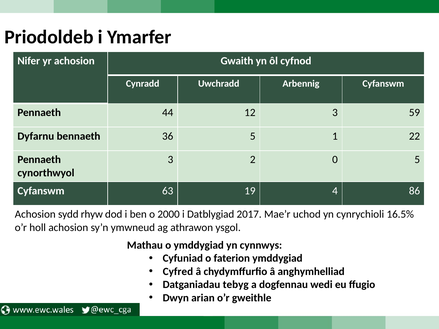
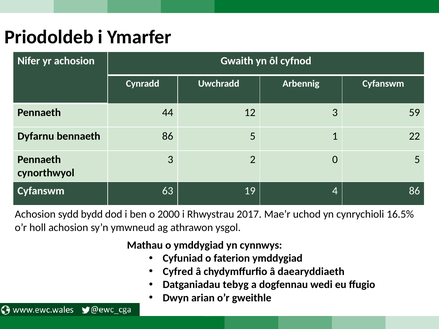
bennaeth 36: 36 -> 86 (168, 136)
rhyw: rhyw -> bydd (92, 214)
Datblygiad: Datblygiad -> Rhwystrau (211, 214)
anghymhelliad: anghymhelliad -> daearyddiaeth (311, 272)
